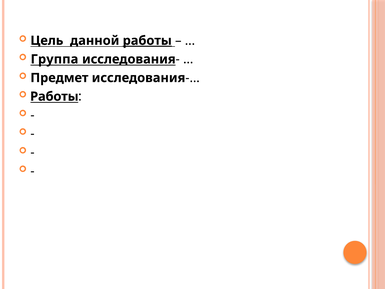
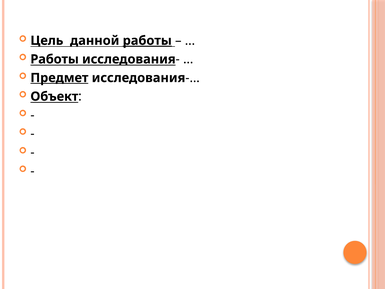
Группа: Группа -> Работы (55, 59)
Предмет underline: none -> present (59, 78)
Работы: Работы -> Объект (54, 96)
